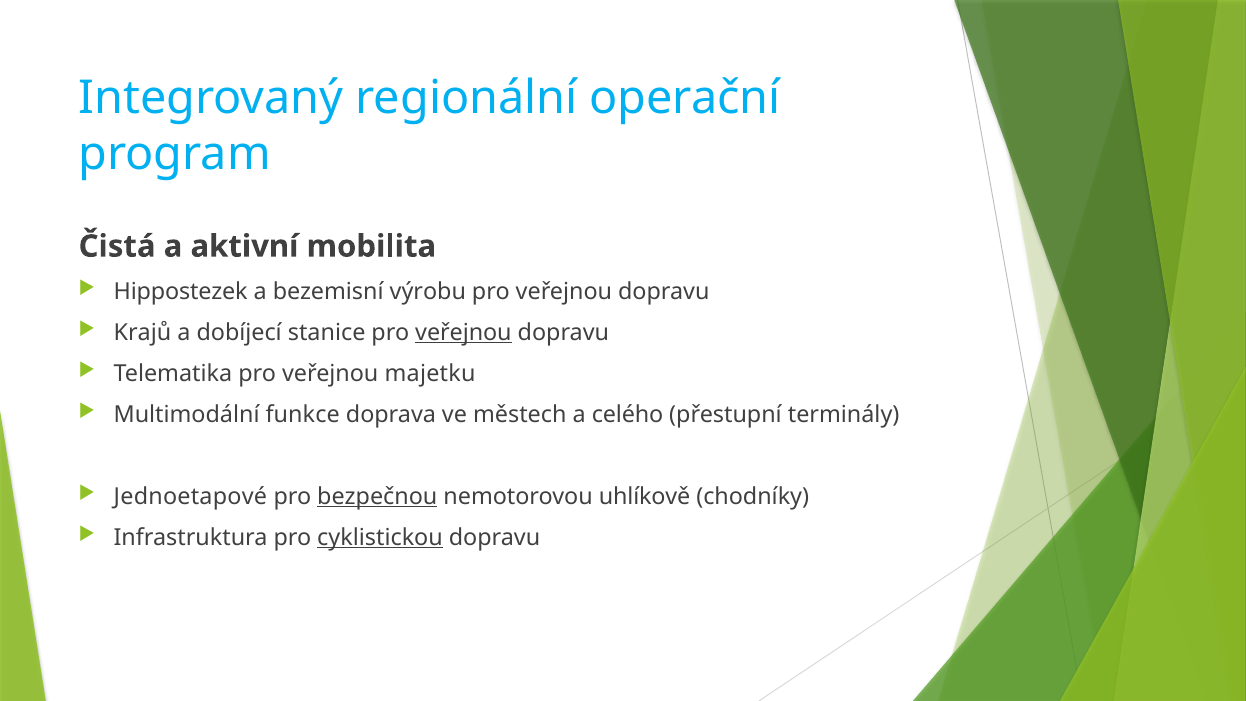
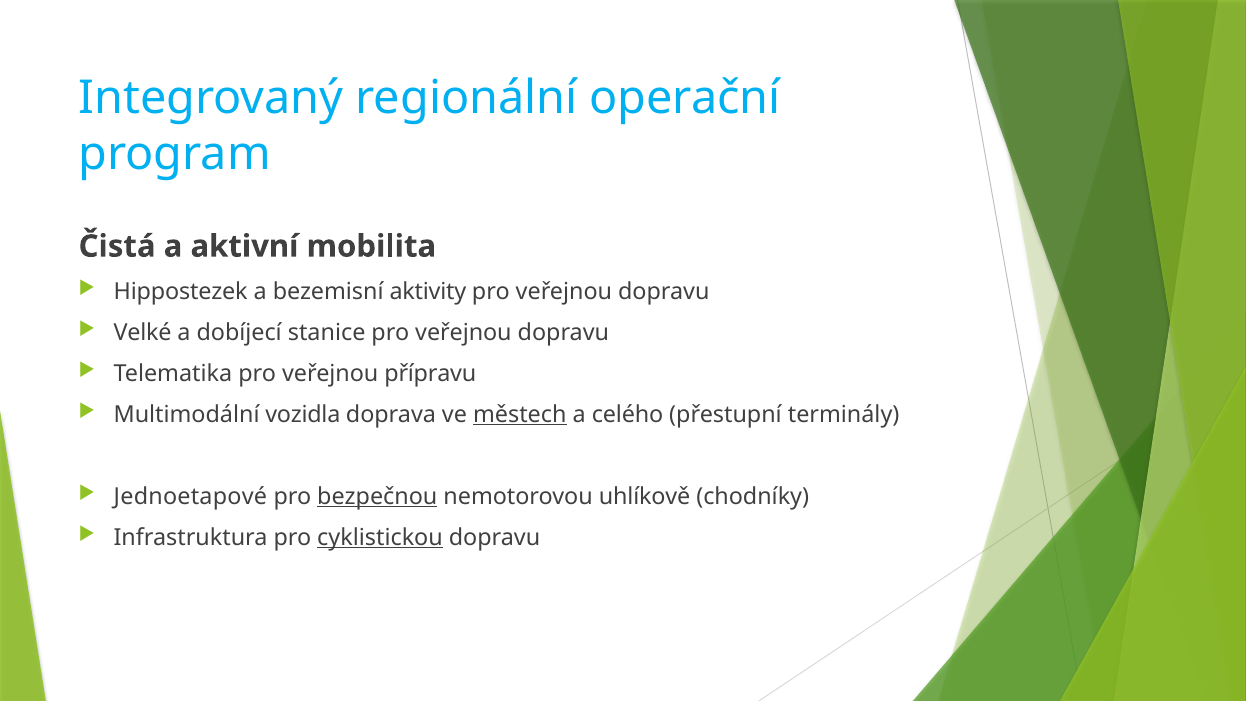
výrobu: výrobu -> aktivity (428, 292)
Krajů: Krajů -> Velké (143, 333)
veřejnou underline: present -> none (463, 333)
majetku: majetku -> přípravu (430, 374)
funkce: funkce -> vozidla (303, 415)
městech underline: none -> present (520, 415)
